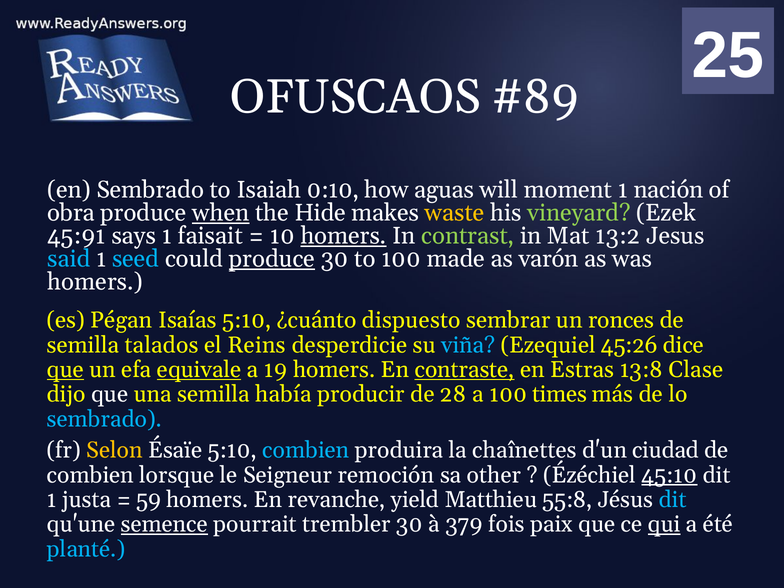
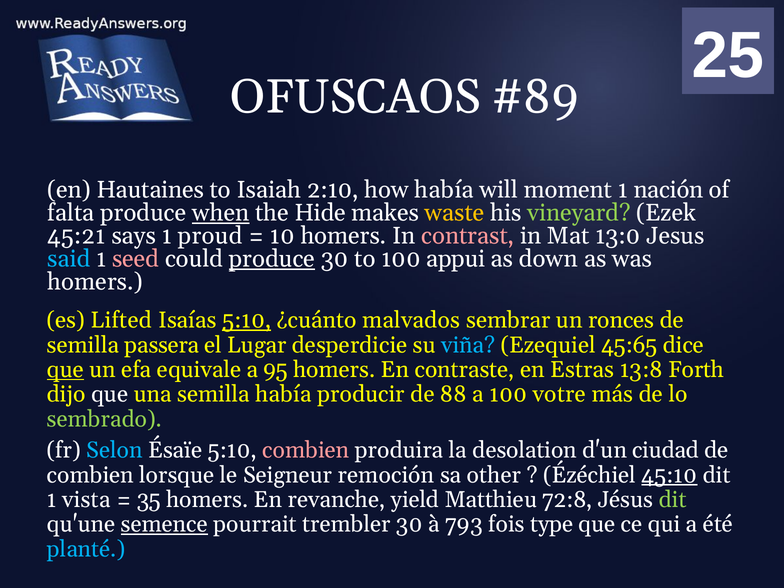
en Sembrado: Sembrado -> Hautaines (150, 190)
0:10: 0:10 -> 2:10 (333, 190)
how aguas: aguas -> había (444, 190)
obra: obra -> falta (71, 213)
45:91: 45:91 -> 45:21 (76, 236)
faisait: faisait -> proud (210, 236)
homers underline: present -> none (343, 236)
contrast colour: light green -> pink (468, 236)
13:2: 13:2 -> 13:0 (618, 236)
seed colour: light blue -> pink (136, 259)
made: made -> appui (456, 259)
varón: varón -> down (548, 259)
Pégan: Pégan -> Lifted (121, 320)
5:10 underline: none -> present (247, 320)
dispuesto: dispuesto -> malvados (411, 320)
talados: talados -> passera (162, 345)
Reins: Reins -> Lugar (257, 345)
45:26: 45:26 -> 45:65 (629, 345)
equivale underline: present -> none (199, 370)
a 19: 19 -> 95 (276, 370)
contraste underline: present -> none (465, 370)
Clase: Clase -> Forth (696, 370)
28: 28 -> 88 (453, 394)
times: times -> votre (559, 394)
sembrado colour: light blue -> light green (104, 419)
Selon colour: yellow -> light blue (114, 450)
combien colour: light blue -> pink (306, 450)
chaînettes: chaînettes -> desolation (525, 450)
justa: justa -> vista (87, 500)
59: 59 -> 35 (149, 500)
55:8: 55:8 -> 72:8 (567, 500)
dit colour: light blue -> light green (673, 500)
379: 379 -> 793 (464, 524)
paix: paix -> type (552, 524)
qui underline: present -> none (664, 524)
